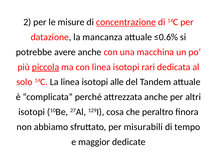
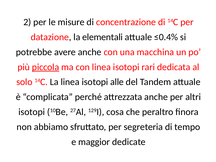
concentrazione underline: present -> none (126, 22)
mancanza: mancanza -> elementali (103, 37)
≤0.6%: ≤0.6% -> ≤0.4% (166, 37)
misurabili: misurabili -> segreteria (143, 127)
